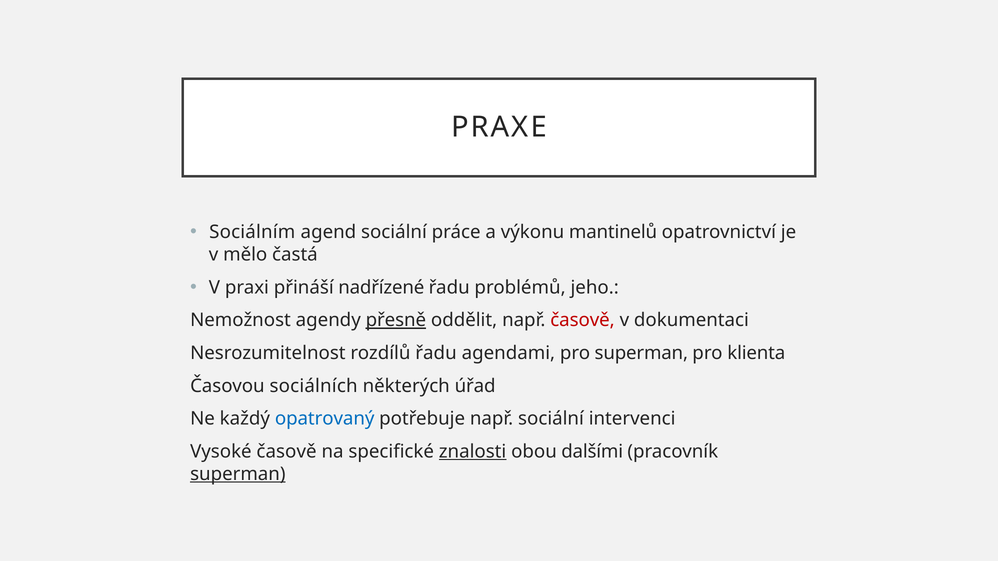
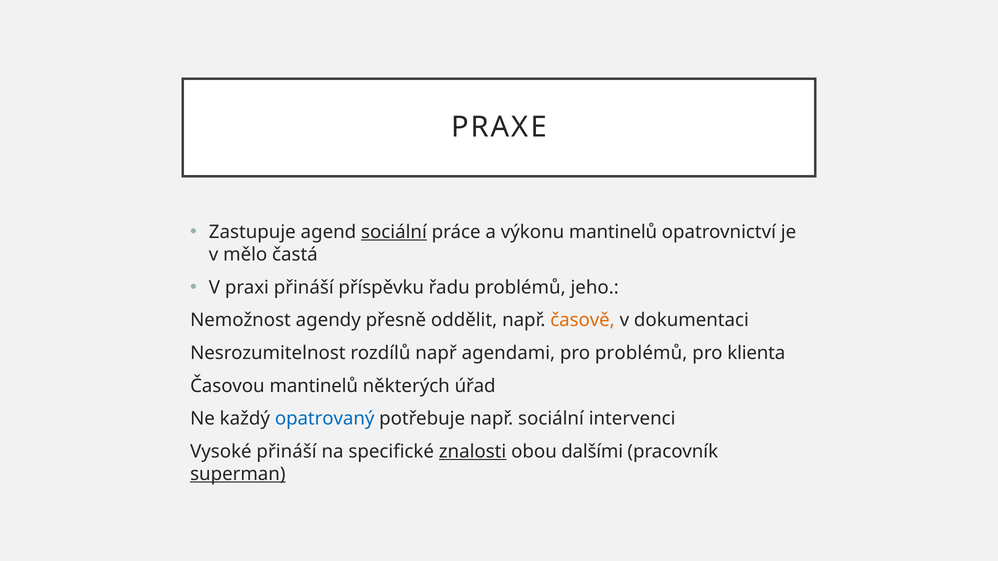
Sociálním: Sociálním -> Zastupuje (252, 232)
sociální underline: none -> present (394, 232)
nadřízené: nadřízené -> příspěvku (381, 288)
přesně underline: present -> none (396, 320)
časově colour: red -> orange (583, 320)
rozdílů řadu: řadu -> např (436, 353)
pro superman: superman -> problémů (641, 353)
Časovou sociálních: sociálních -> mantinelů (314, 386)
Vysoké časově: časově -> přináší (287, 452)
